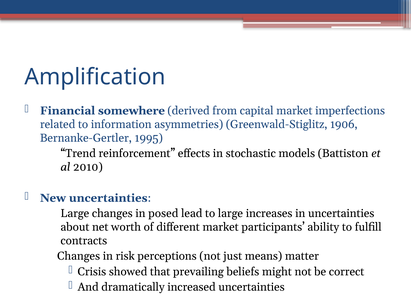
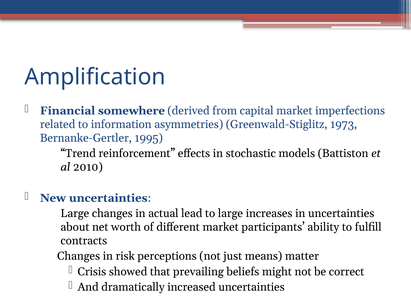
1906: 1906 -> 1973 (344, 124)
posed: posed -> actual (163, 214)
